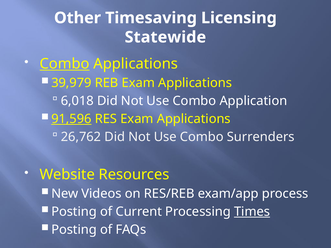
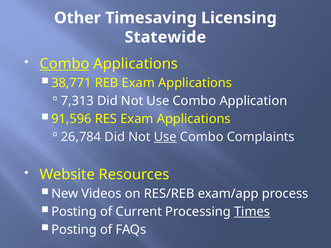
39,979: 39,979 -> 38,771 (71, 83)
6,018: 6,018 -> 7,313 (77, 101)
91,596 underline: present -> none (71, 119)
26,762: 26,762 -> 26,784 (81, 137)
Use underline: none -> present (165, 137)
Surrenders: Surrenders -> Complaints (261, 137)
